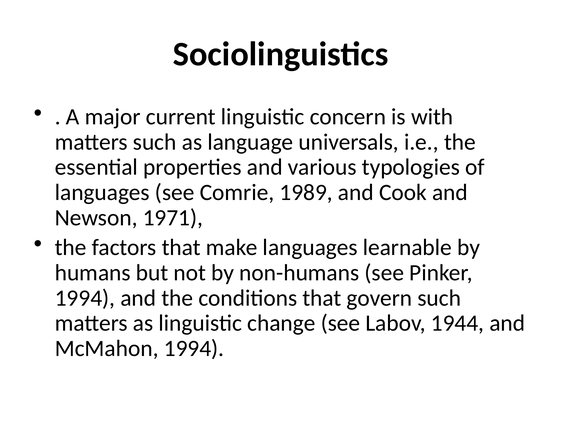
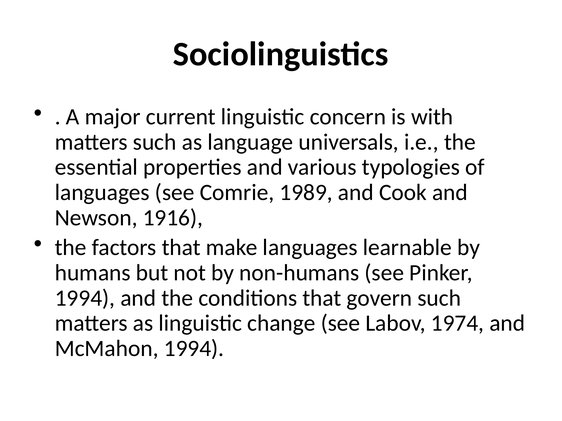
1971: 1971 -> 1916 (173, 218)
1944: 1944 -> 1974 (457, 324)
